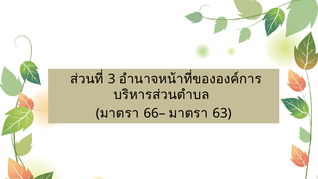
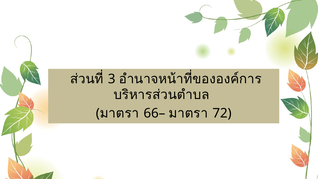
63: 63 -> 72 (222, 113)
